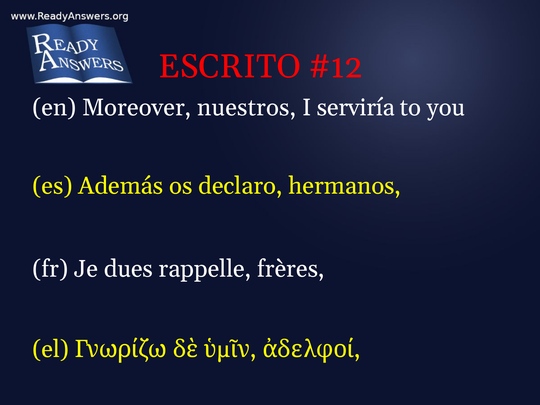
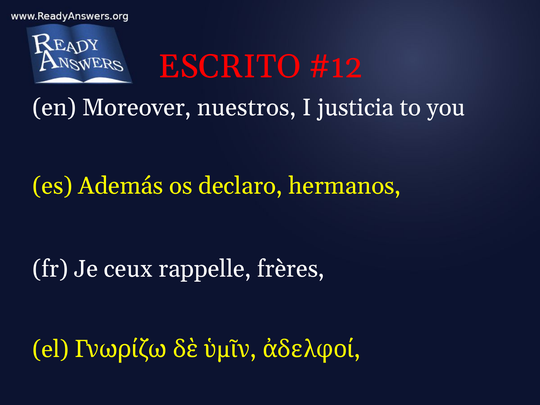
serviría: serviría -> justicia (356, 108)
dues: dues -> ceux (128, 269)
